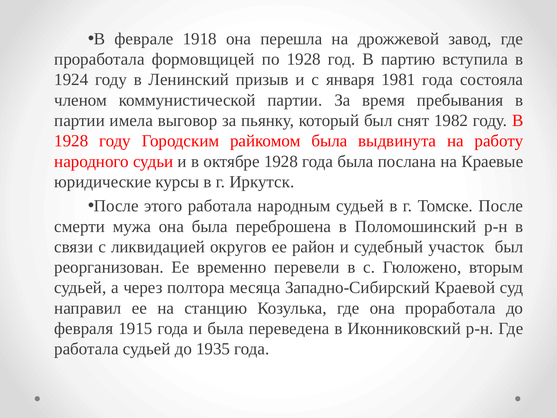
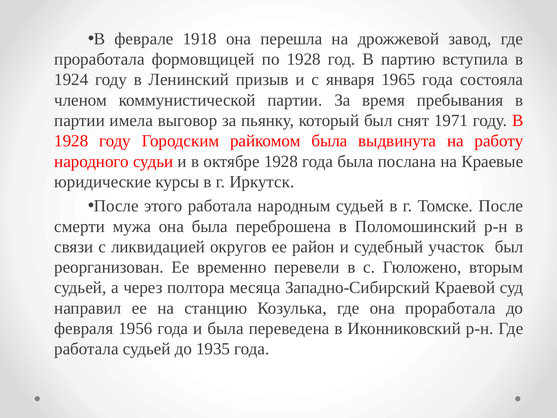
1981: 1981 -> 1965 (398, 80)
1982: 1982 -> 1971 (451, 120)
1915: 1915 -> 1956 (135, 328)
